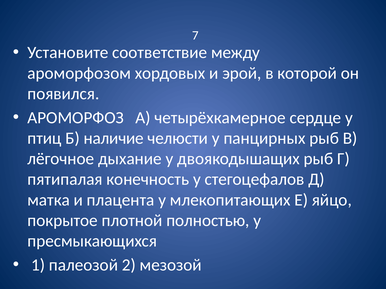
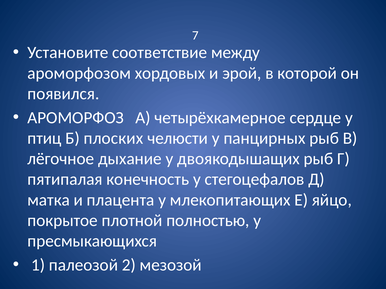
наличие: наличие -> плоских (113, 138)
